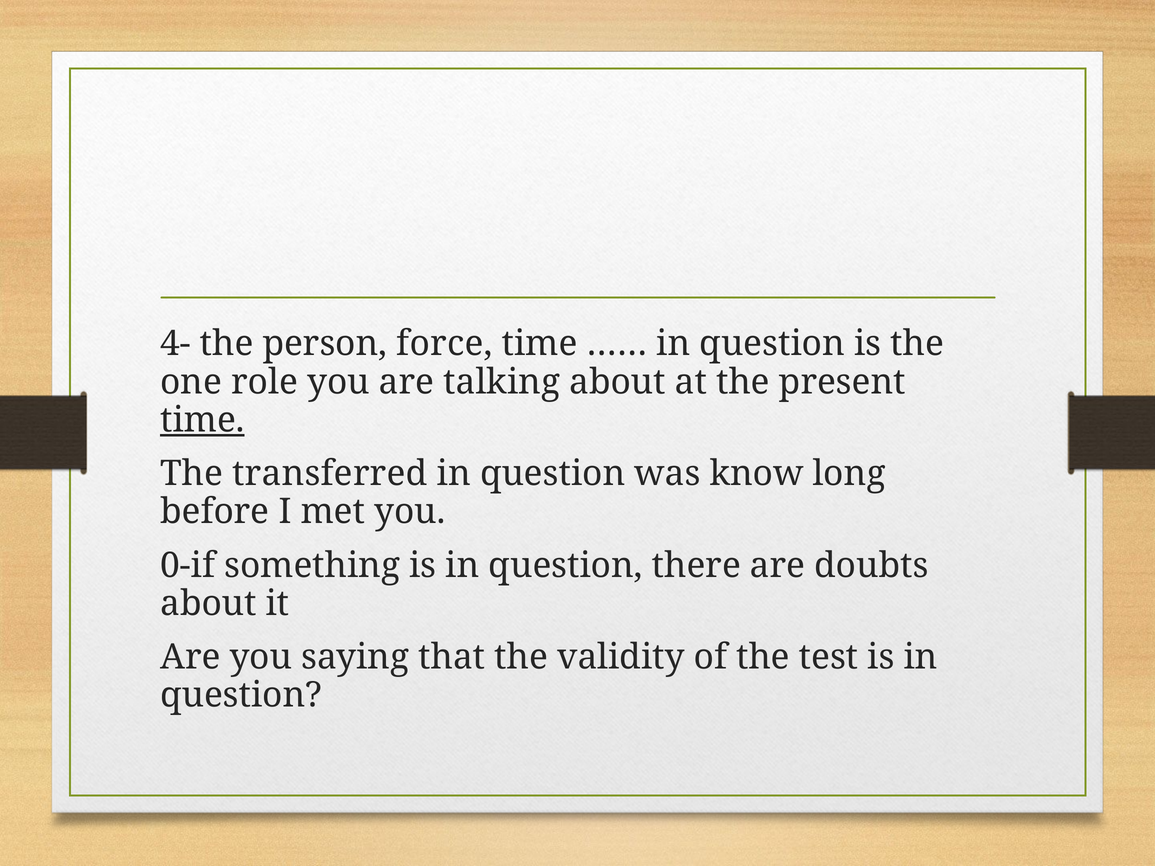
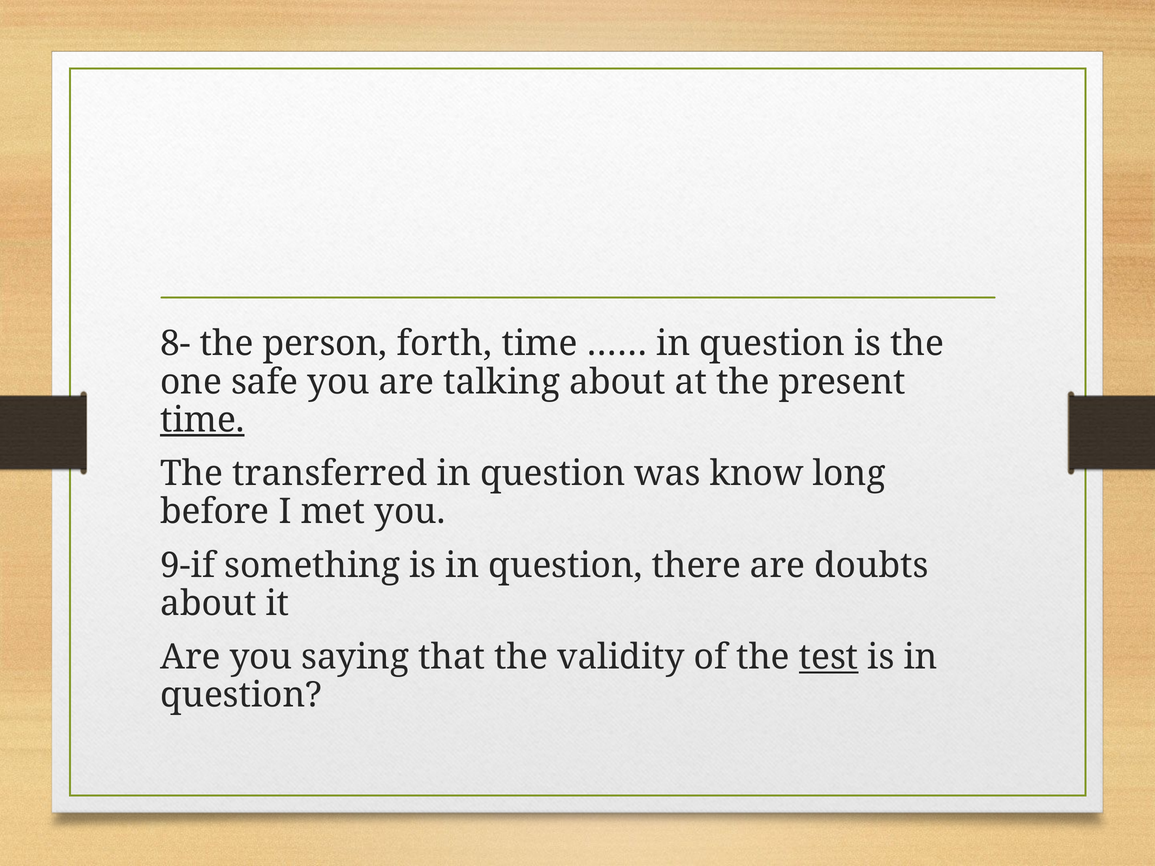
4-: 4- -> 8- (176, 344)
force: force -> forth (444, 344)
role: role -> safe (265, 382)
0-if: 0-if -> 9-if (188, 566)
test underline: none -> present (829, 657)
